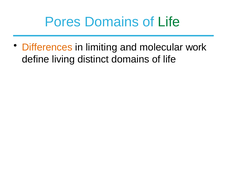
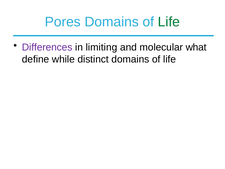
Differences colour: orange -> purple (47, 47)
work: work -> what (196, 47)
living: living -> while (63, 59)
